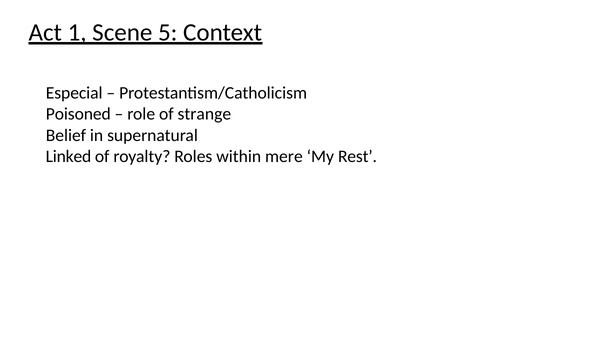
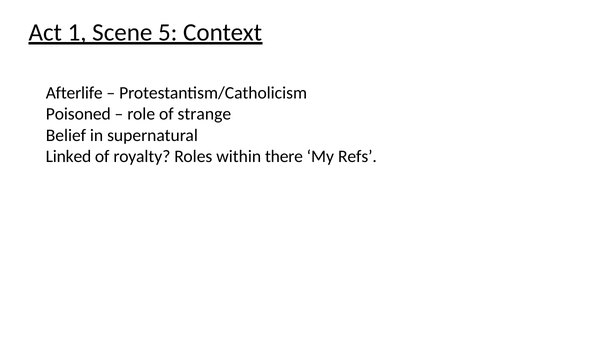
Especial: Especial -> Afterlife (74, 93)
mere: mere -> there (284, 157)
Rest: Rest -> Refs (357, 157)
